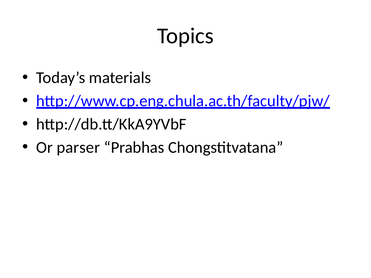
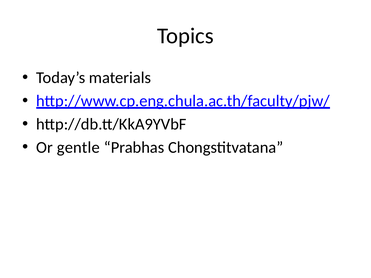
parser: parser -> gentle (78, 147)
